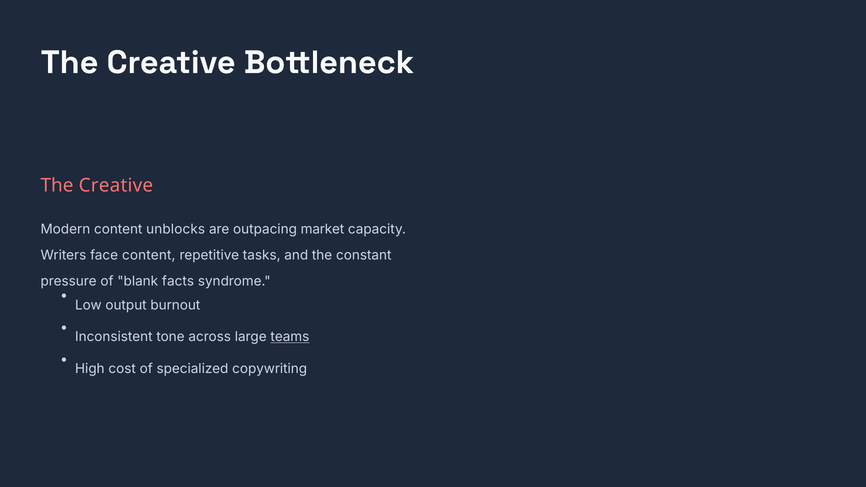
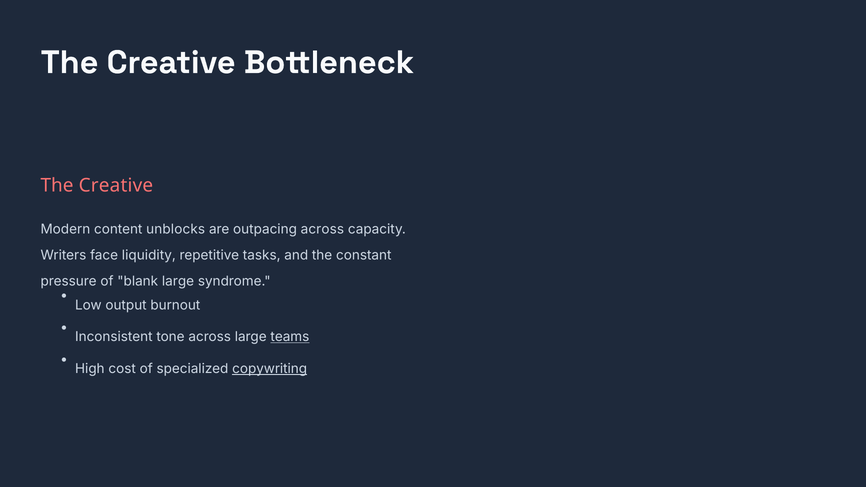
outpacing market: market -> across (322, 230)
face content: content -> liquidity (149, 256)
blank facts: facts -> large (178, 281)
copywriting underline: none -> present (270, 369)
